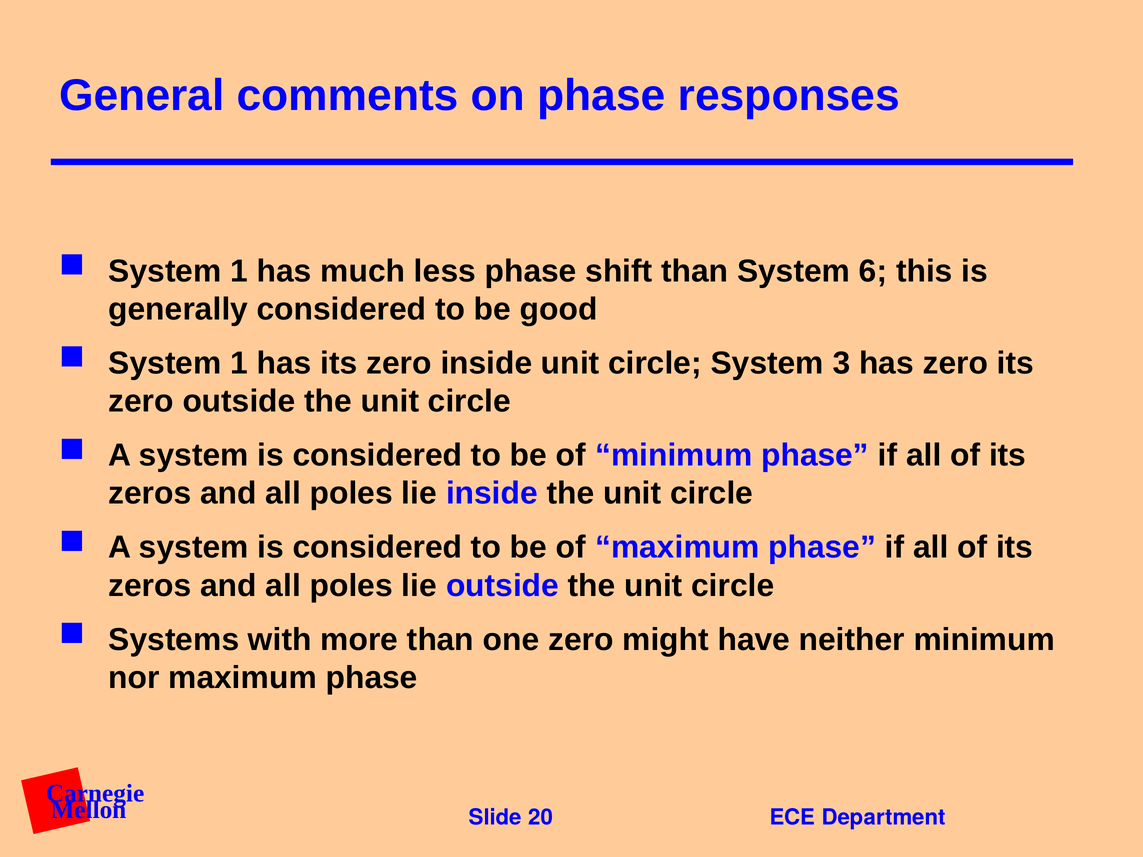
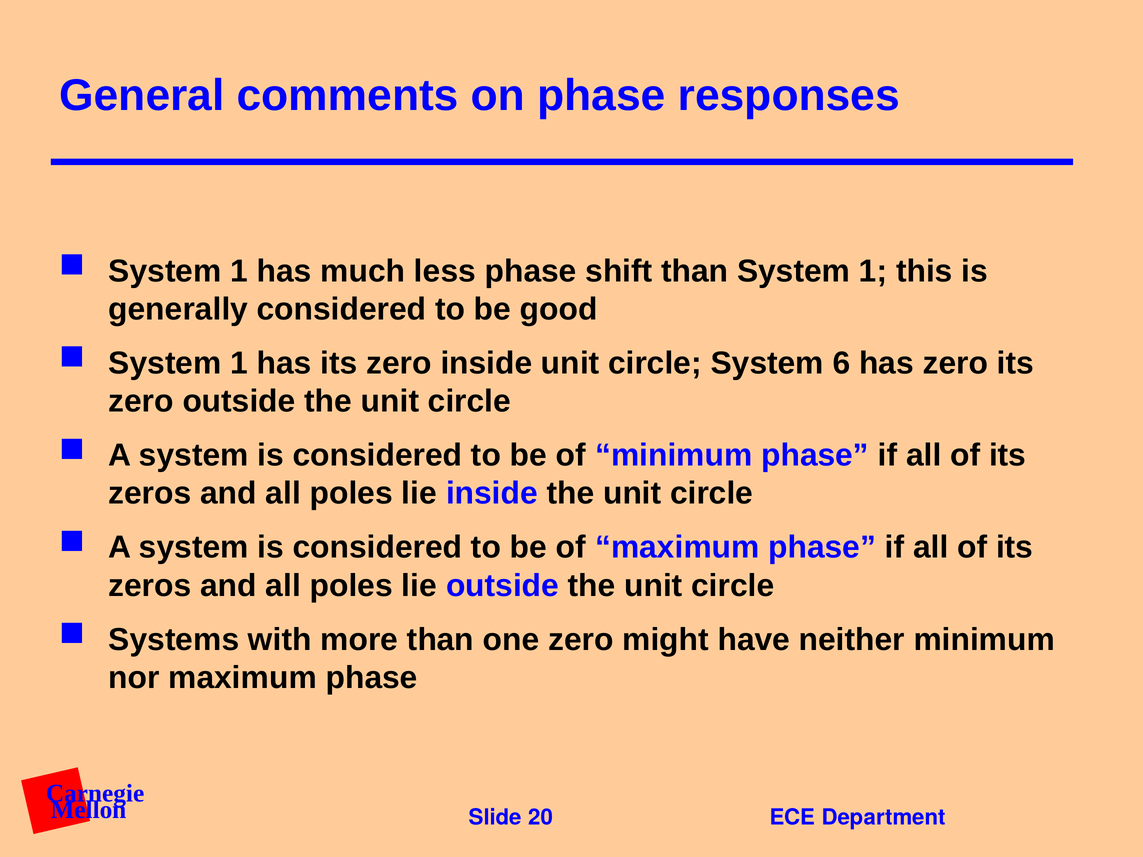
than System 6: 6 -> 1 (873, 271)
3: 3 -> 6 (841, 363)
